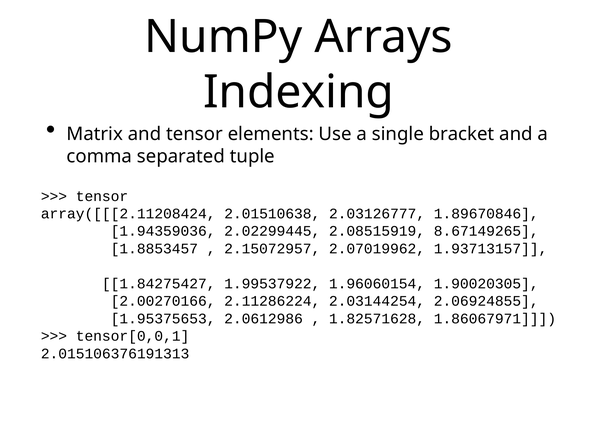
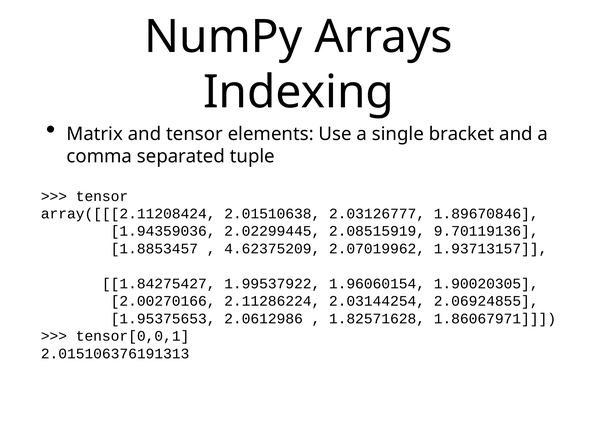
8.67149265: 8.67149265 -> 9.70119136 (486, 231)
2.15072957: 2.15072957 -> 4.62375209 (272, 249)
